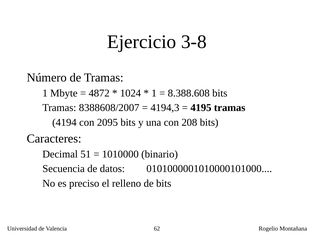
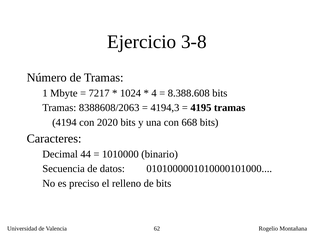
4872: 4872 -> 7217 (99, 93)
1: 1 -> 4 (154, 93)
8388608/2007: 8388608/2007 -> 8388608/2063 (109, 108)
2095: 2095 -> 2020 (107, 123)
208: 208 -> 668 (189, 123)
51: 51 -> 44 (86, 154)
